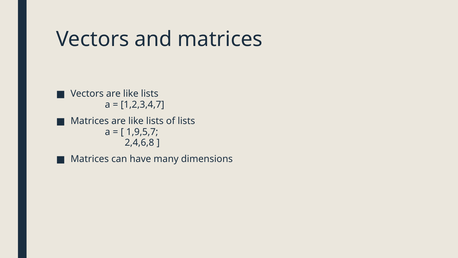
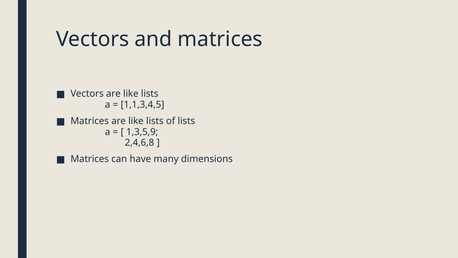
1,2,3,4,7: 1,2,3,4,7 -> 1,1,3,4,5 (142, 104)
1,9,5,7: 1,9,5,7 -> 1,3,5,9 (142, 132)
